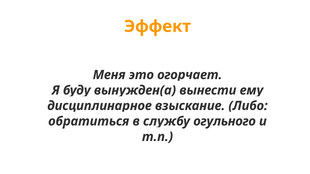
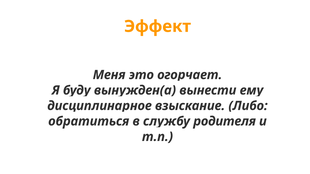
огульного: огульного -> родителя (225, 122)
